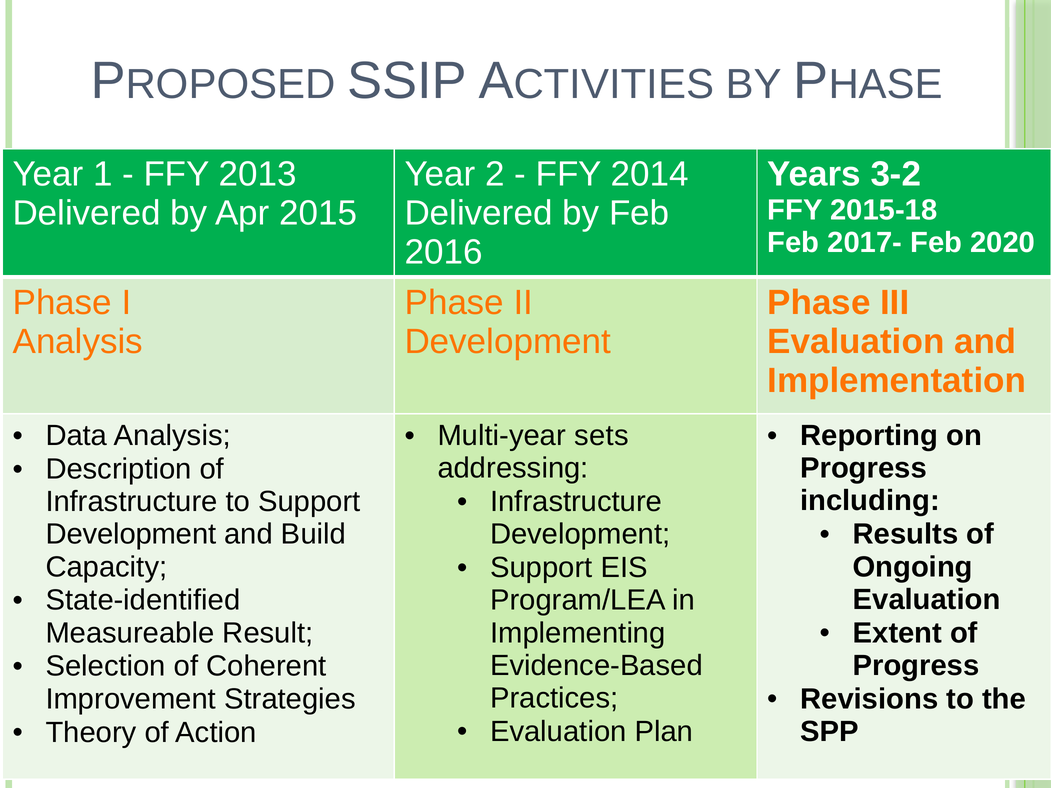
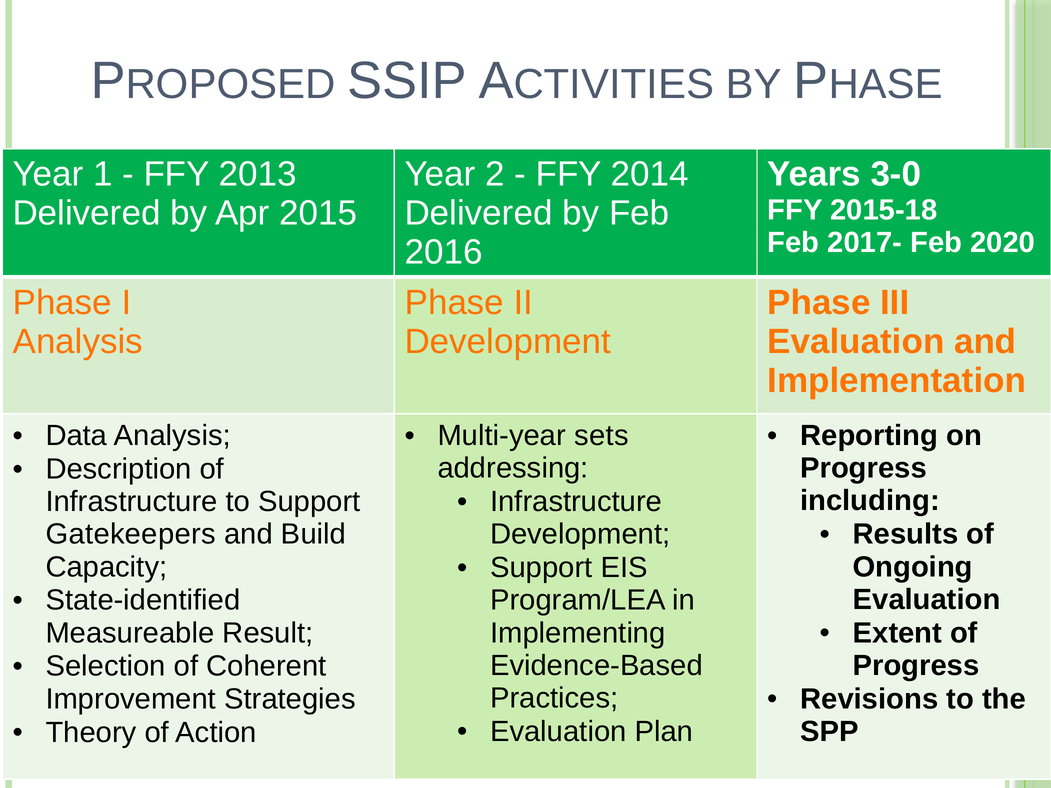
3-2: 3-2 -> 3-0 (896, 174)
Development: Development -> Gatekeepers (131, 534)
